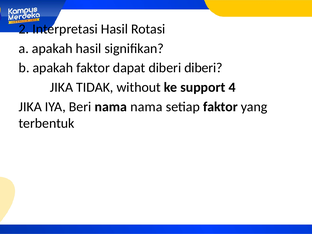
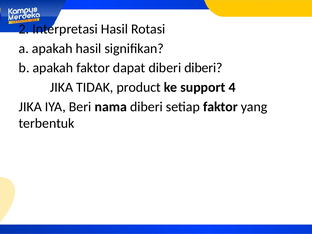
without: without -> product (139, 87)
nama nama: nama -> diberi (147, 107)
